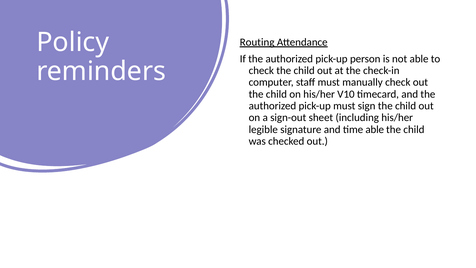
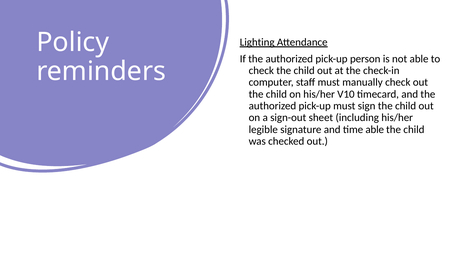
Routing: Routing -> Lighting (257, 42)
